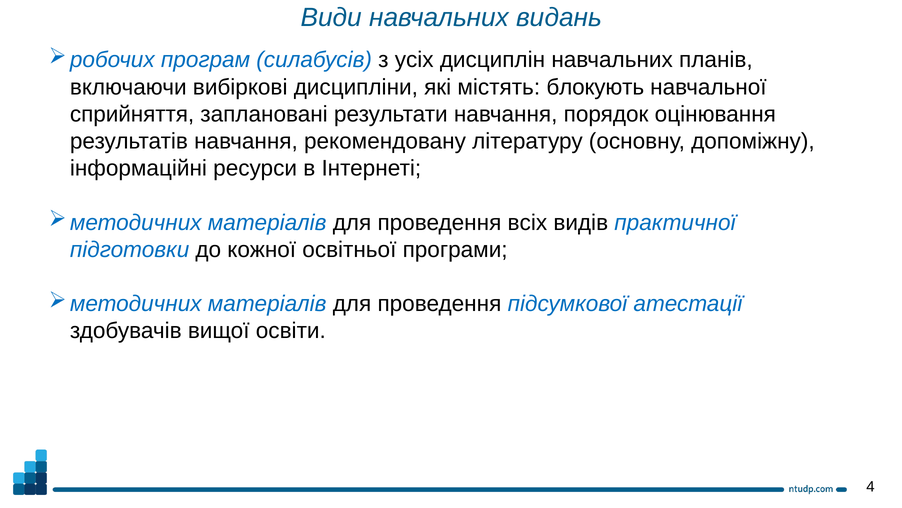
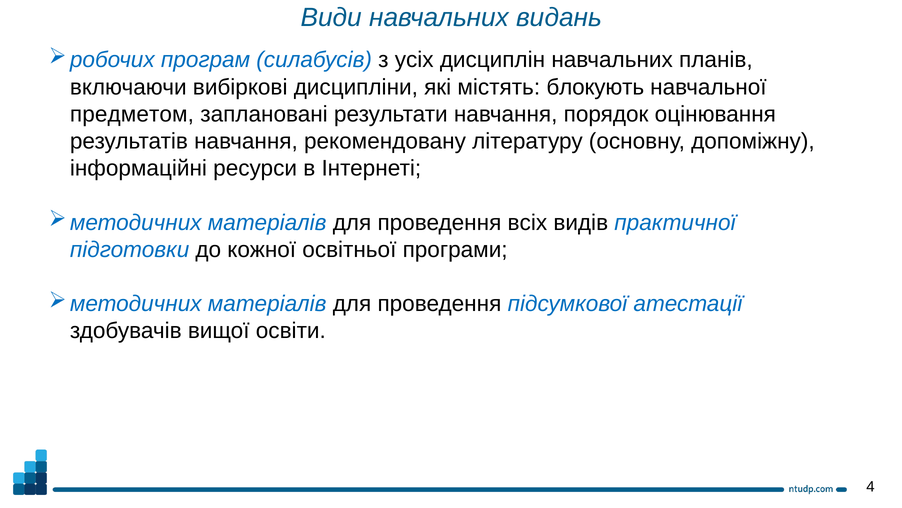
сприйняття: сприйняття -> предметом (132, 114)
